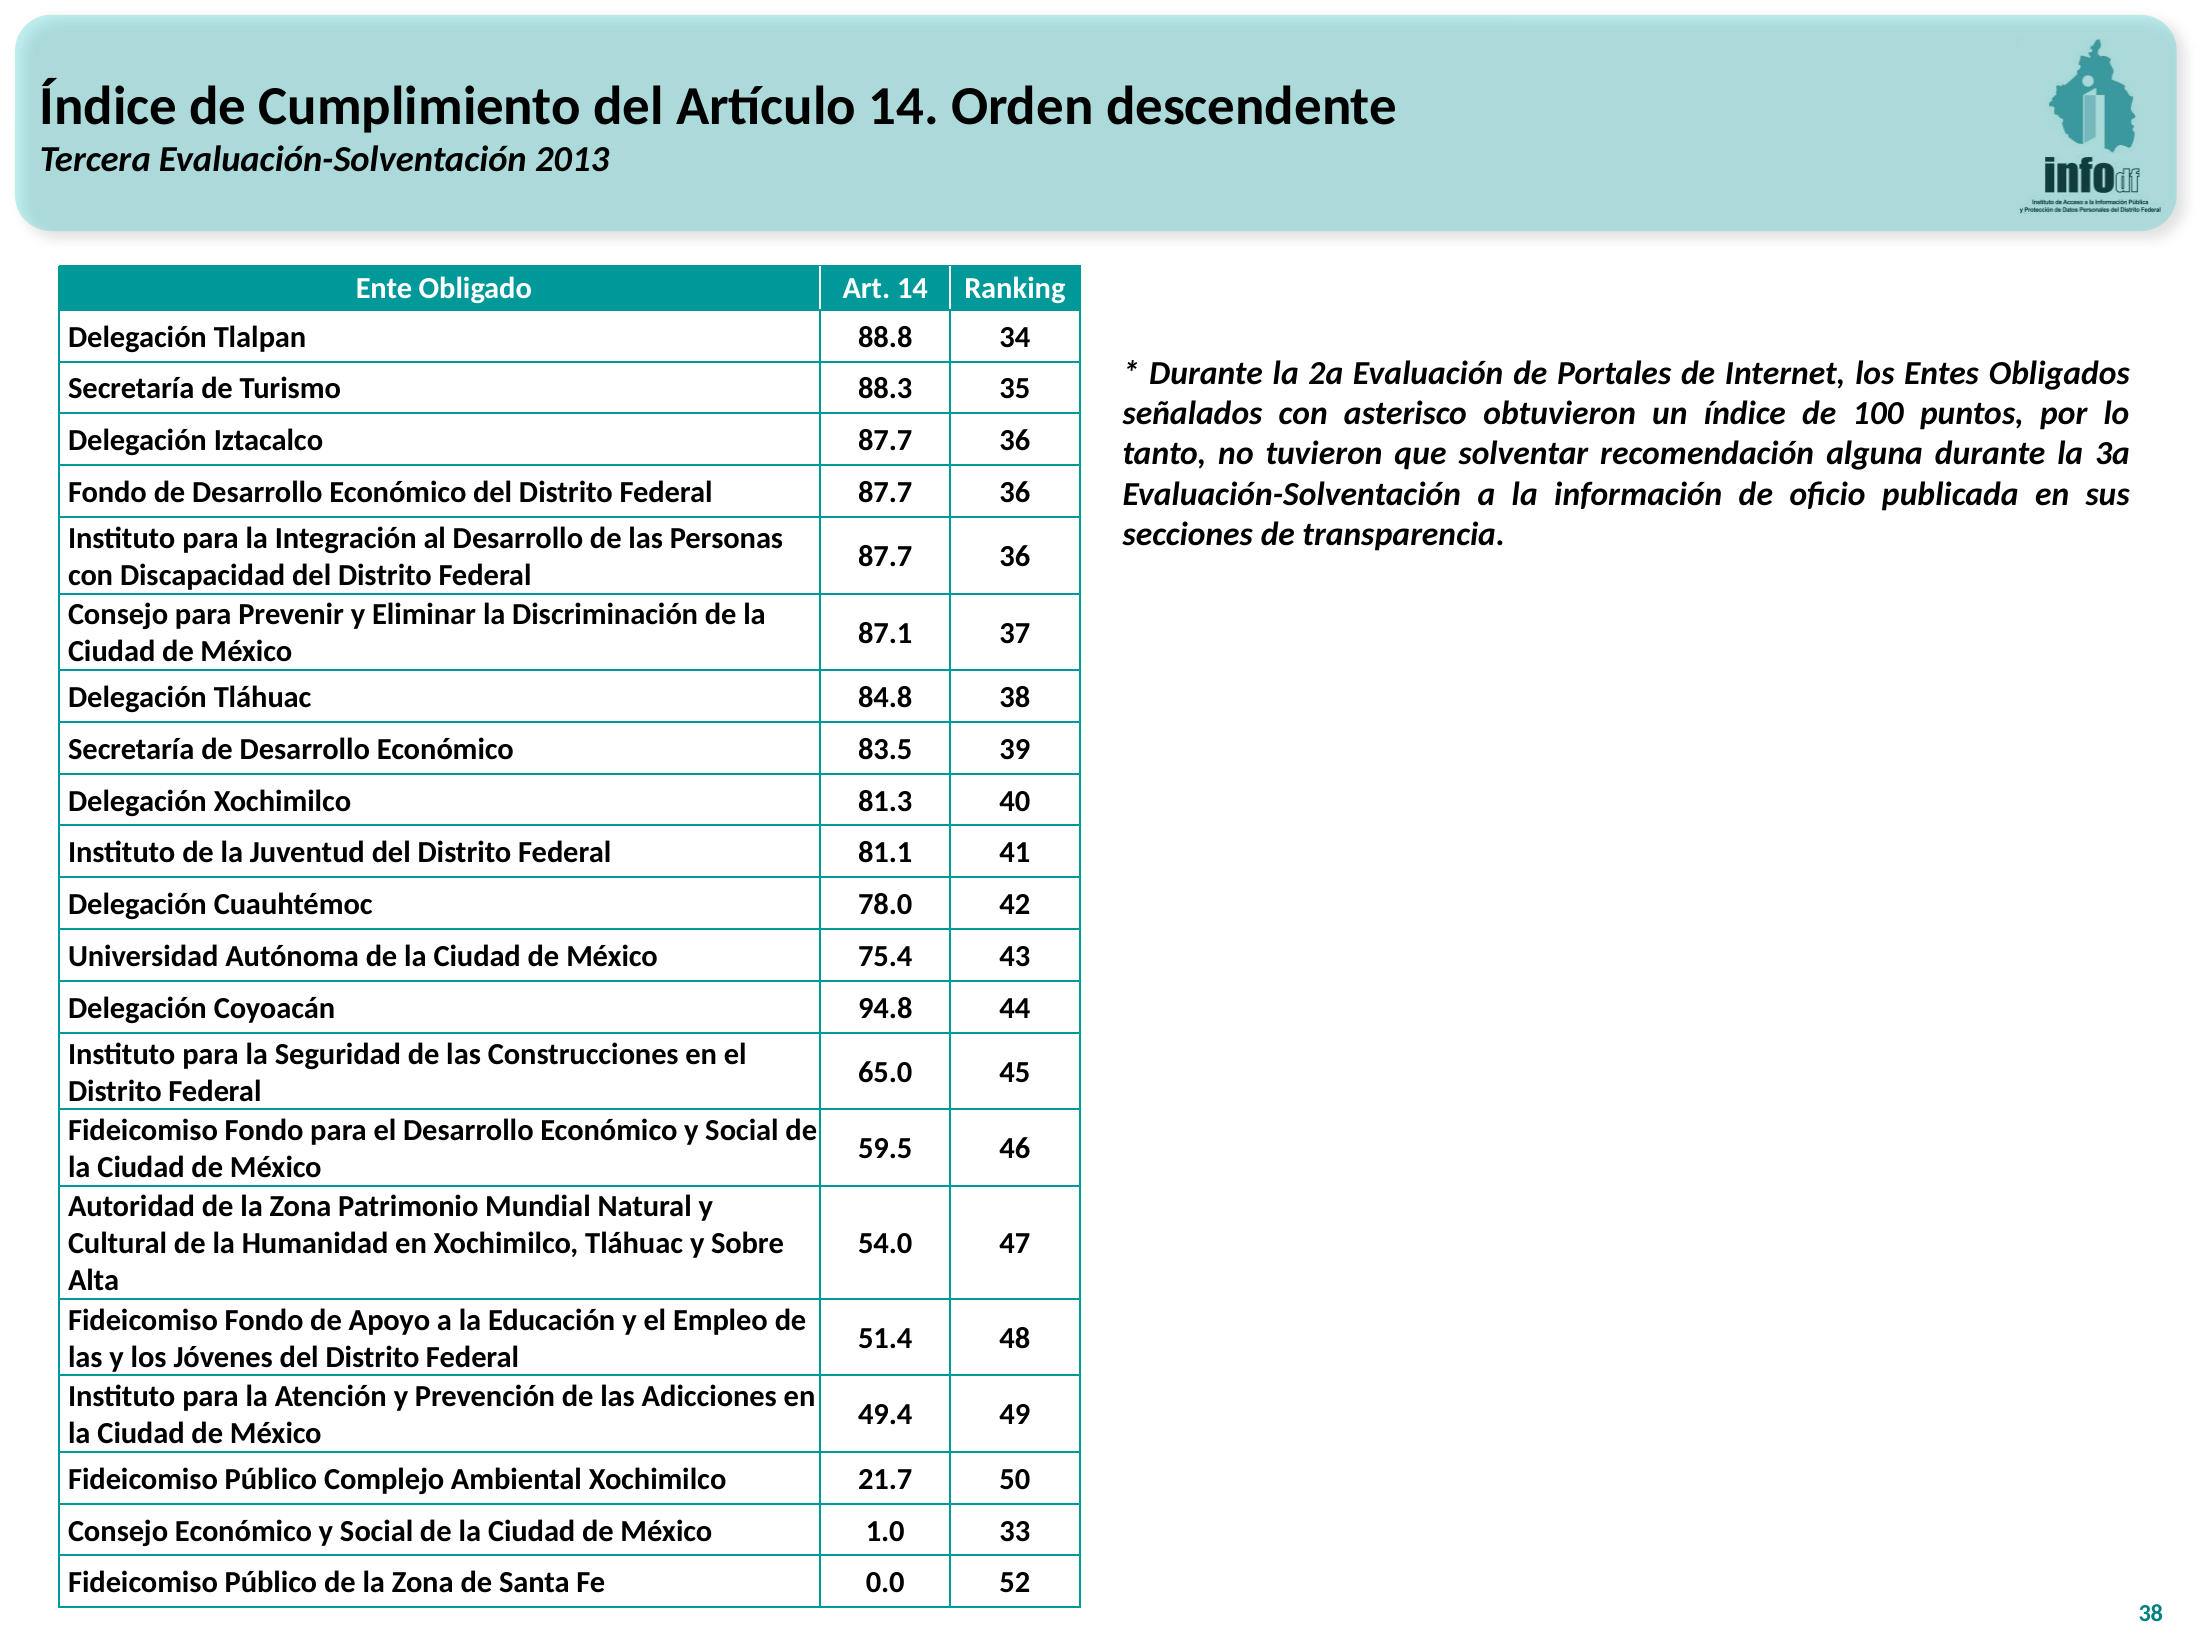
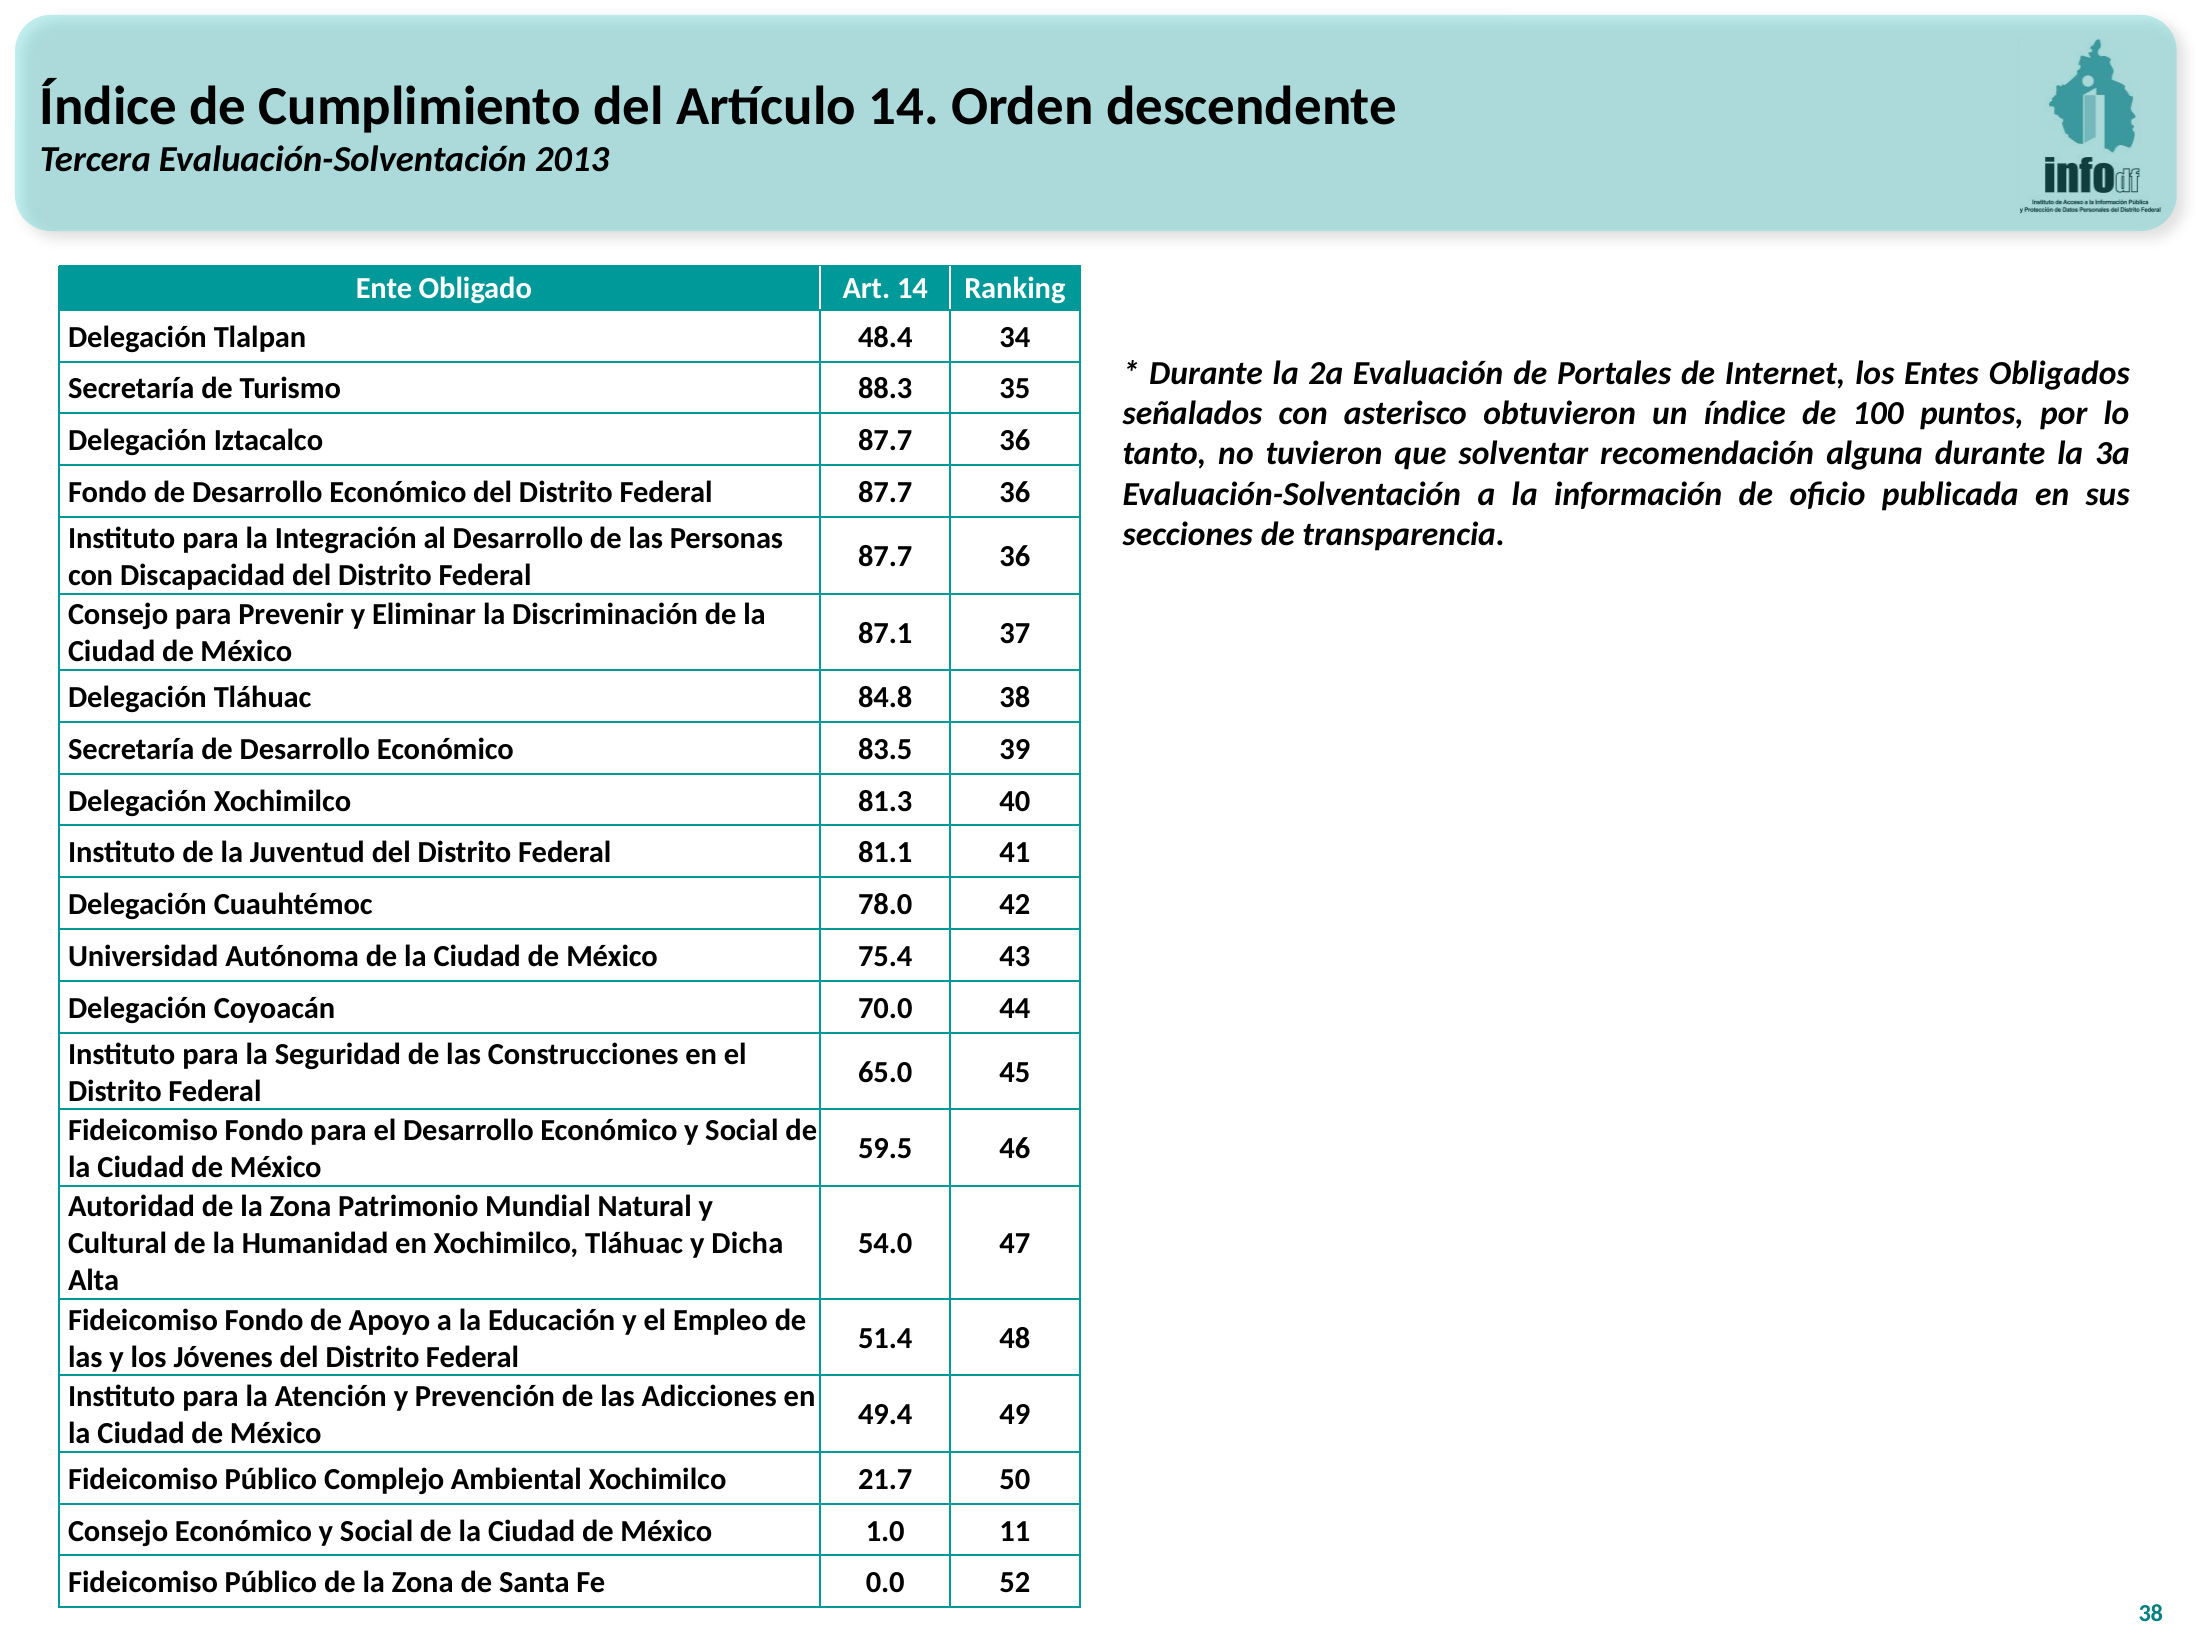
88.8: 88.8 -> 48.4 (885, 337)
94.8: 94.8 -> 70.0 (885, 1008)
Sobre: Sobre -> Dicha (747, 1244)
33: 33 -> 11 (1015, 1531)
